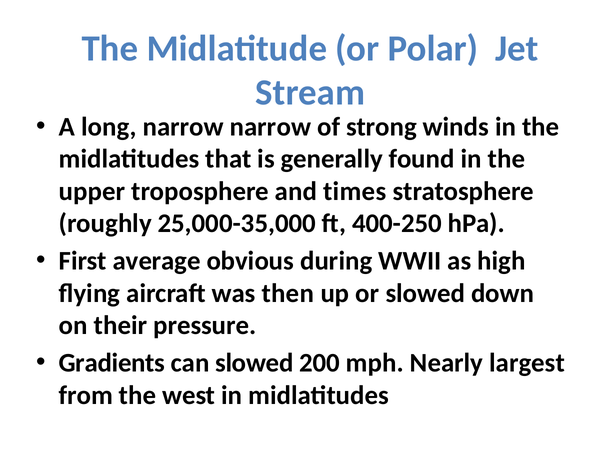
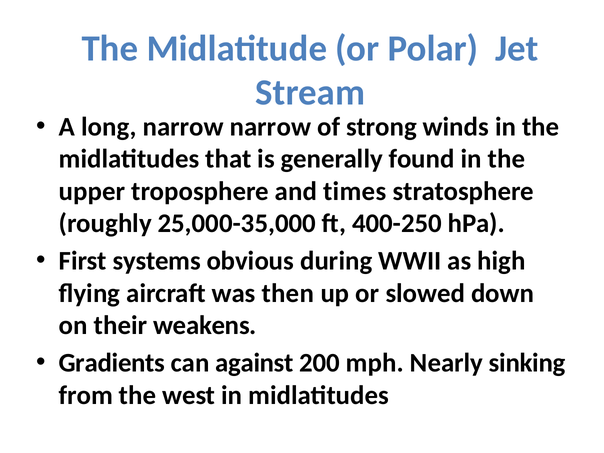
average: average -> systems (157, 261)
pressure: pressure -> weakens (205, 325)
can slowed: slowed -> against (254, 363)
largest: largest -> sinking (527, 363)
